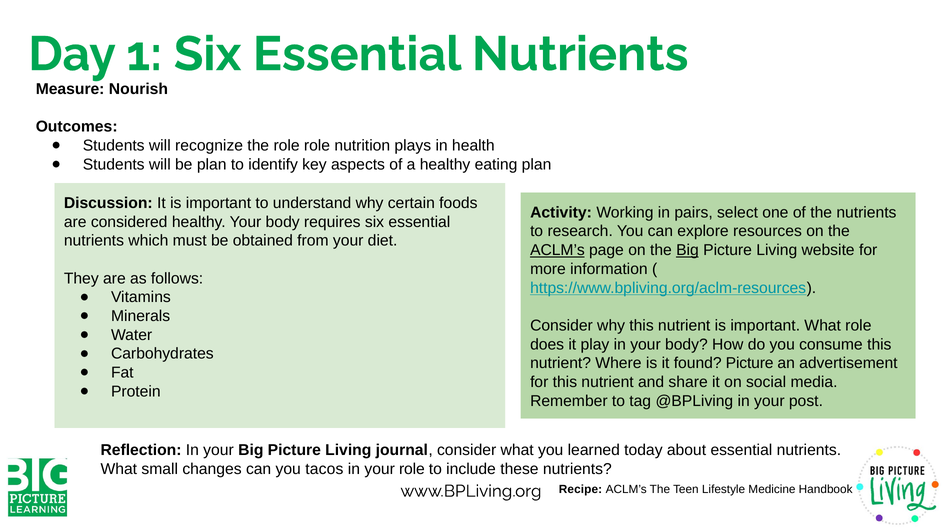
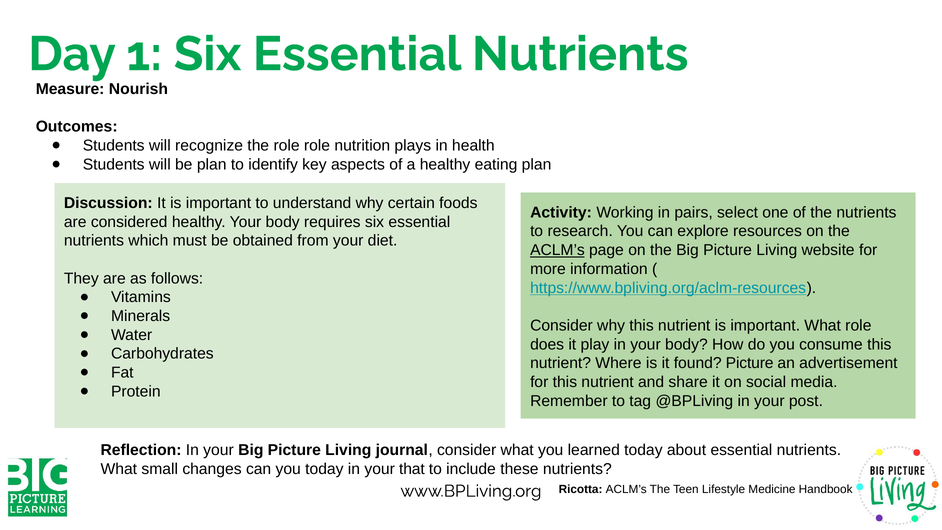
Big underline: present -> none (687, 250)
you tacos: tacos -> today (324, 469)
your role: role -> that (412, 469)
Recipe: Recipe -> Ricotta (581, 490)
